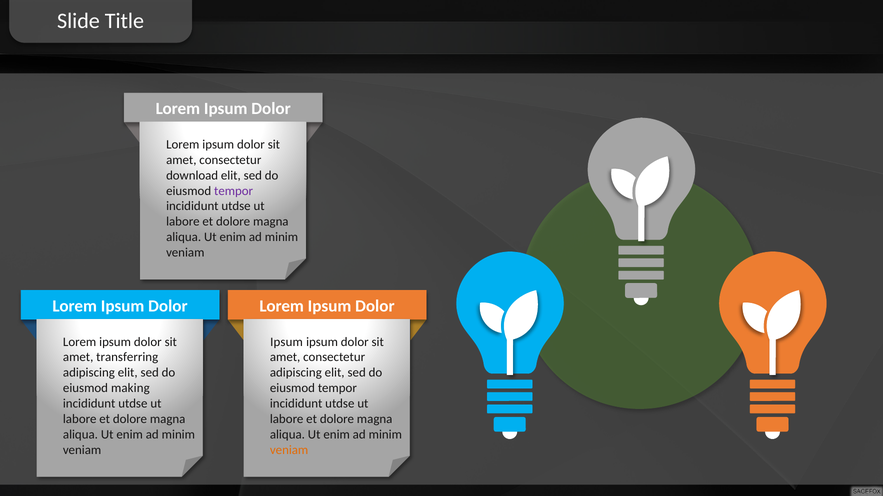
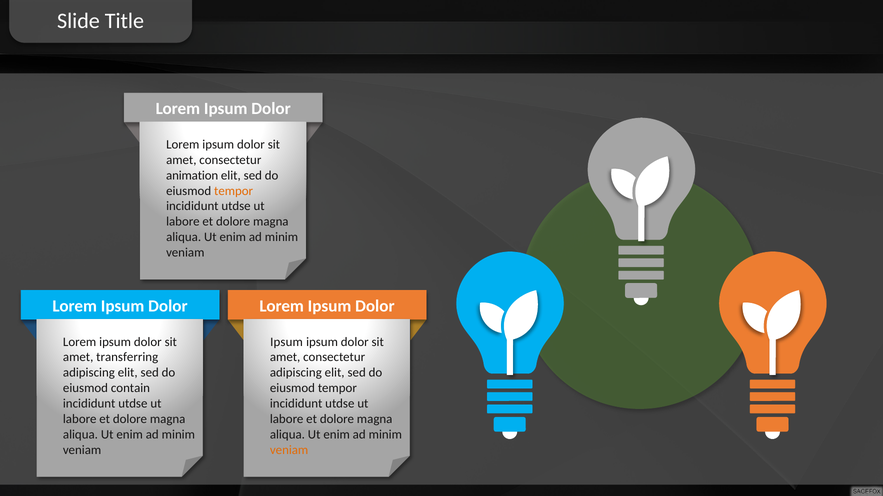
download: download -> animation (192, 176)
tempor colour: purple -> orange (234, 191)
making: making -> contain (130, 389)
